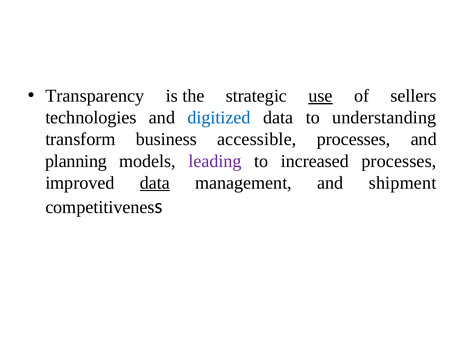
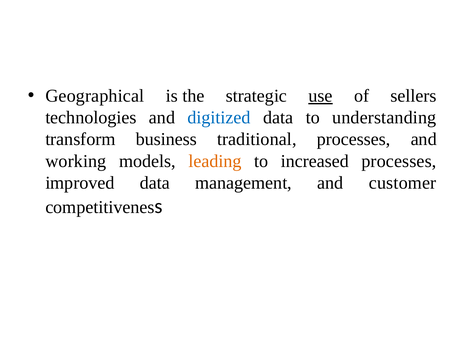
Transparency: Transparency -> Geographical (95, 96)
accessible: accessible -> traditional (257, 139)
planning: planning -> working (76, 161)
leading colour: purple -> orange (215, 161)
data underline: present -> none (155, 183)
shipment: shipment -> customer (403, 183)
